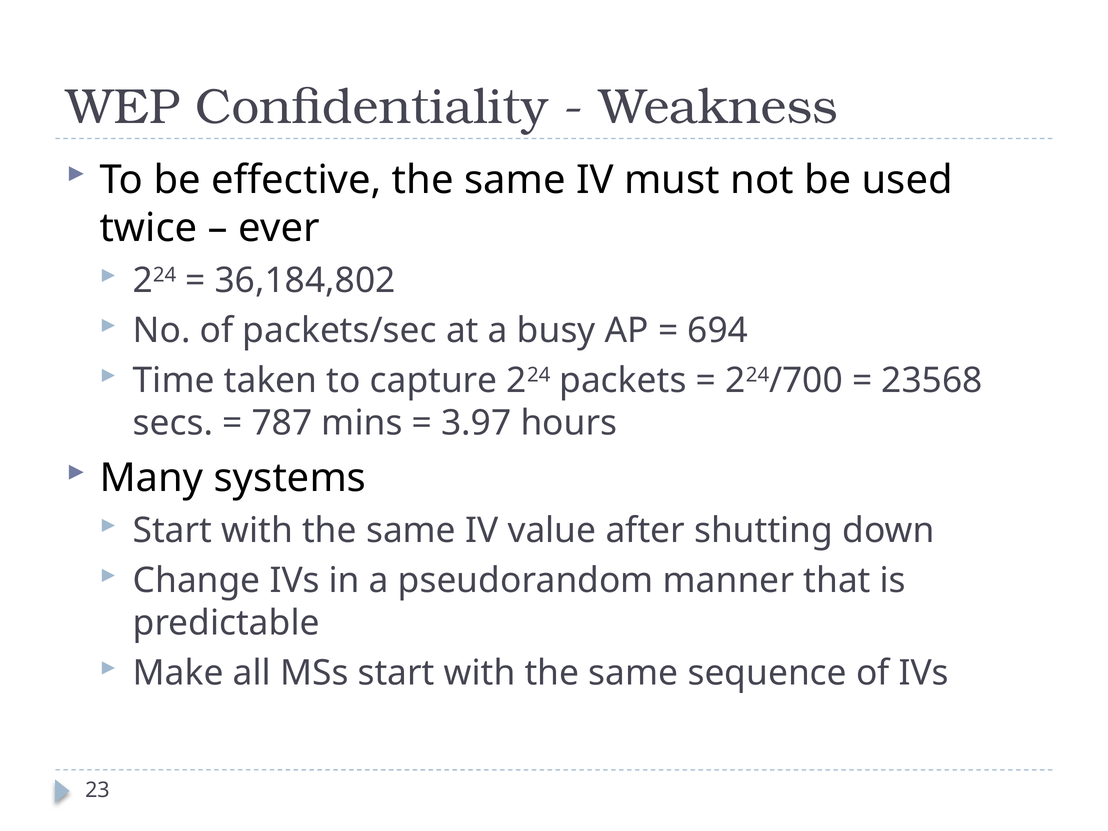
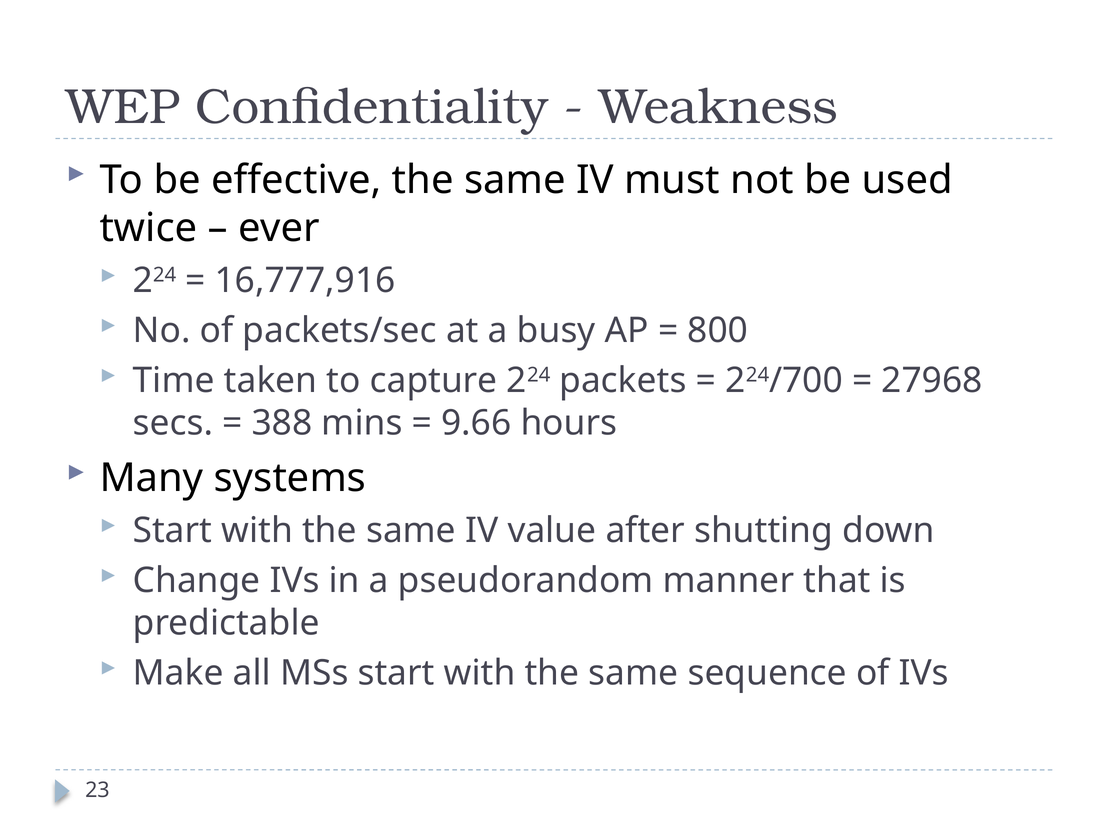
36,184,802: 36,184,802 -> 16,777,916 (305, 281)
694: 694 -> 800 (718, 331)
23568: 23568 -> 27968 (932, 381)
787: 787 -> 388 (282, 423)
3.97: 3.97 -> 9.66 (476, 423)
